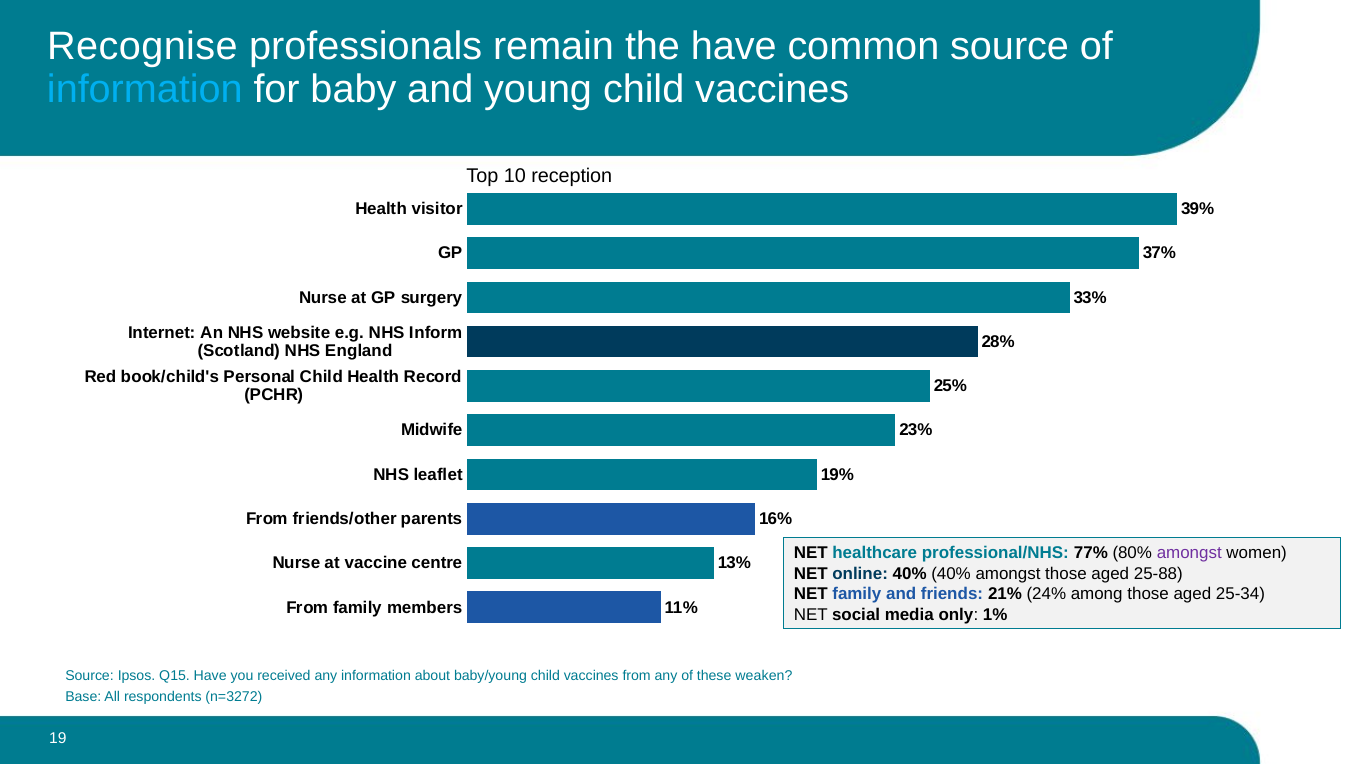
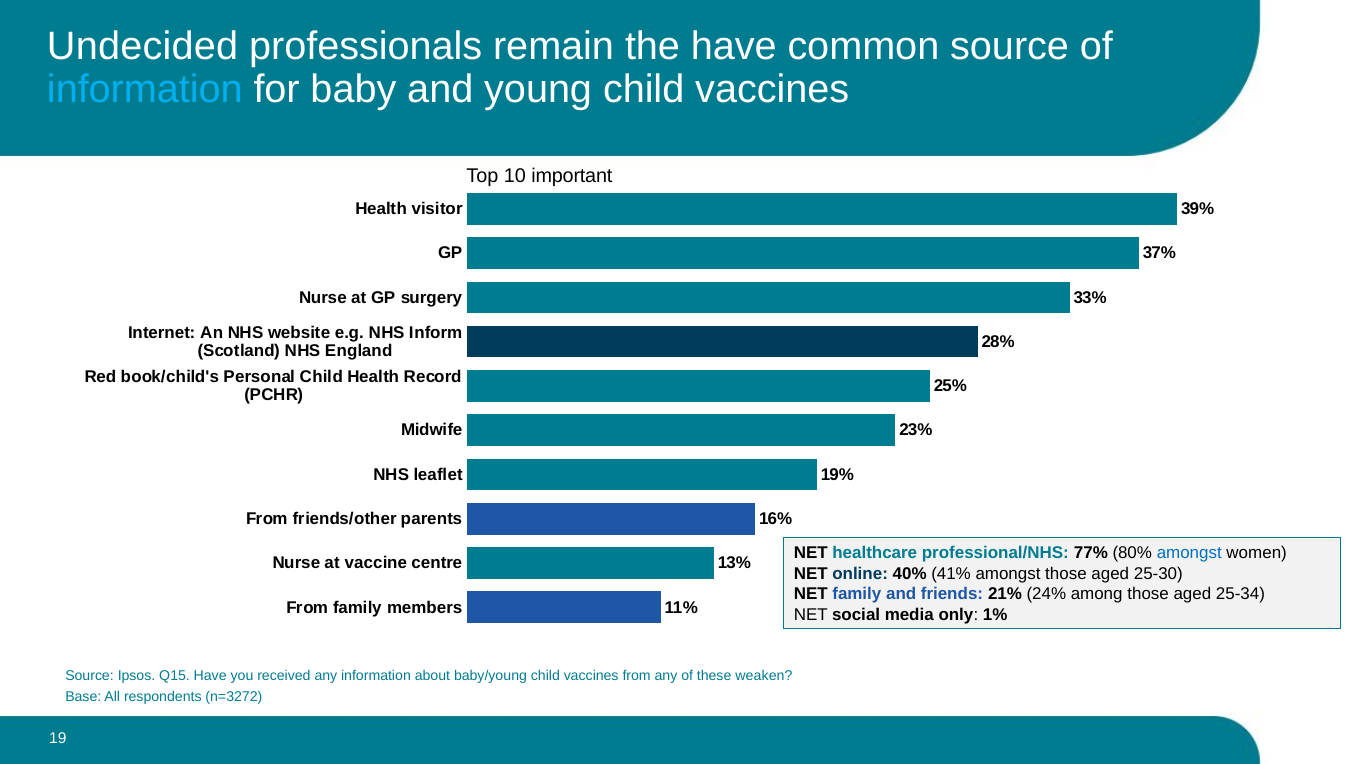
Recognise: Recognise -> Undecided (143, 46)
reception: reception -> important (572, 176)
amongst colour: purple -> blue (1189, 554)
40% 40%: 40% -> 41% (951, 574)
25-88: 25-88 -> 25-30 (1158, 574)
